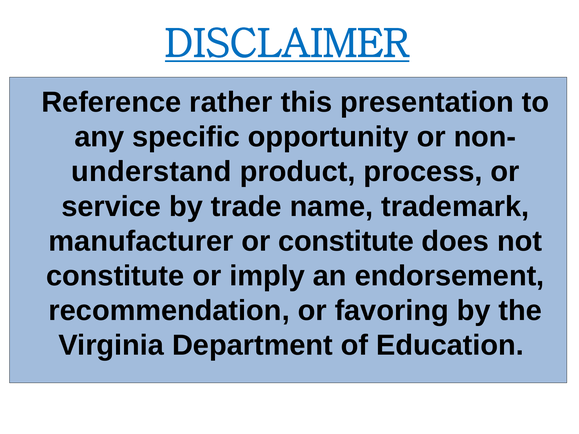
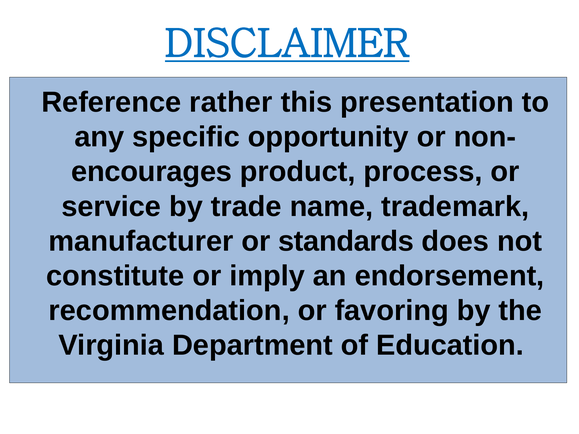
understand: understand -> encourages (152, 172)
or constitute: constitute -> standards (346, 241)
